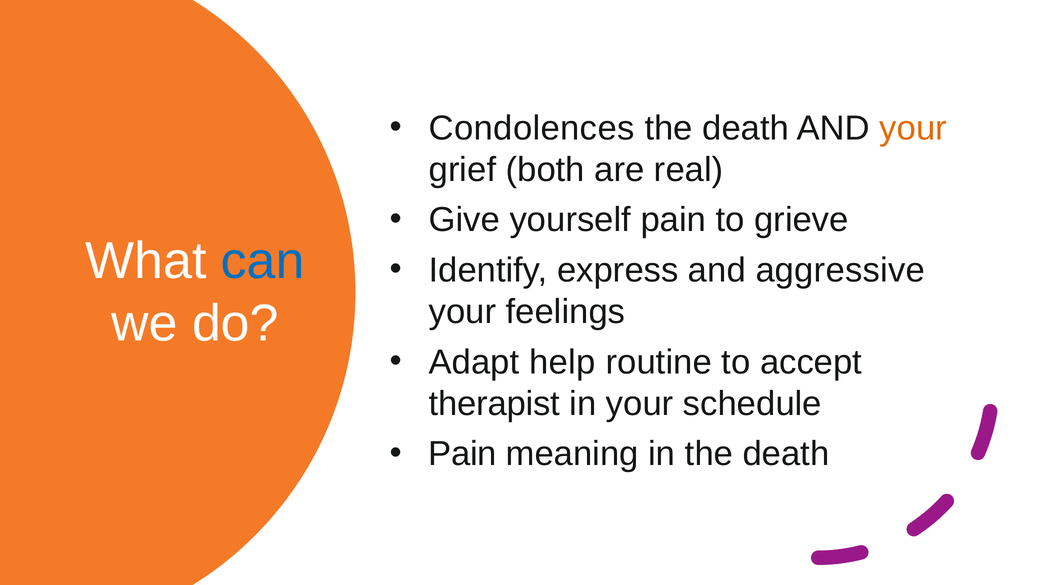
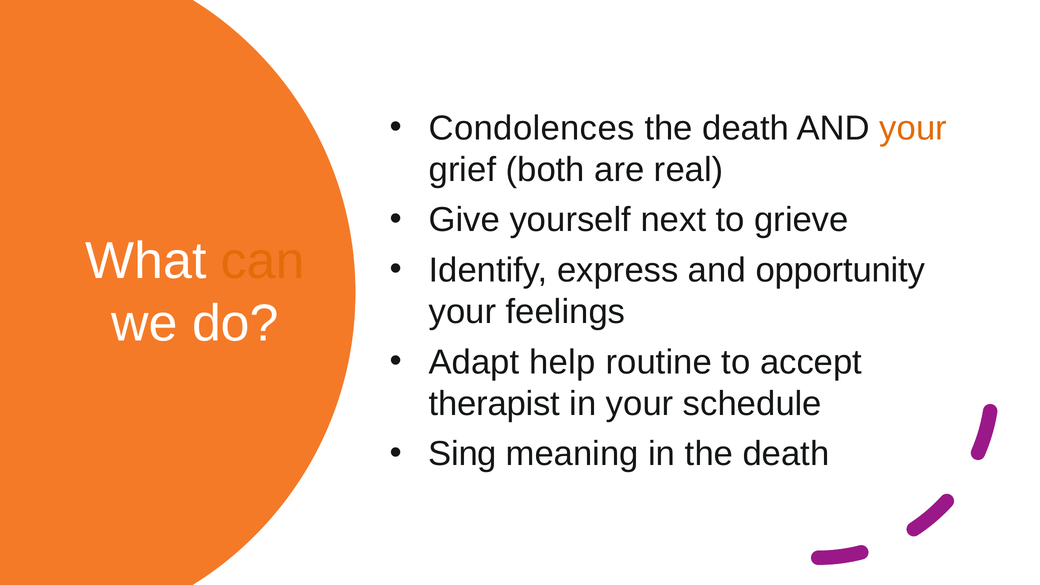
yourself pain: pain -> next (673, 220)
can colour: blue -> orange (263, 261)
aggressive: aggressive -> opportunity (840, 270)
Pain: Pain -> Sing (463, 454)
